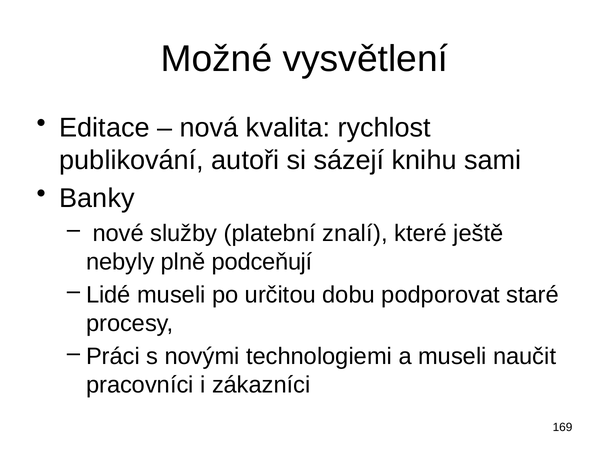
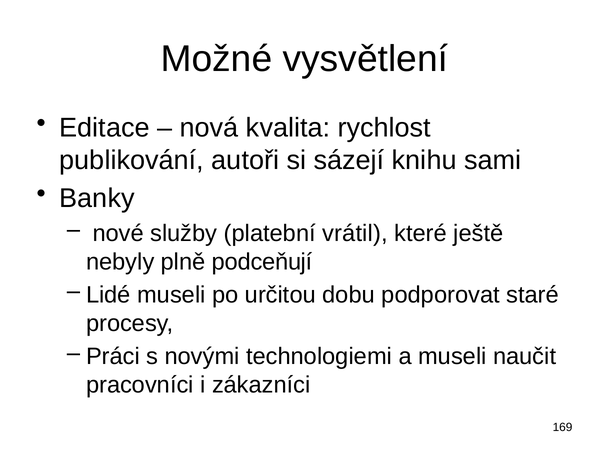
znalí: znalí -> vrátil (355, 233)
